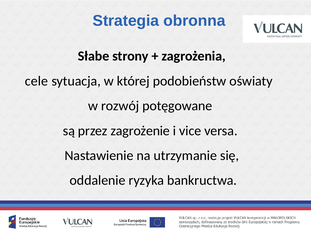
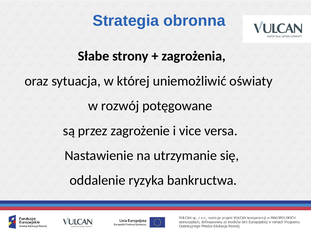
cele: cele -> oraz (37, 81)
podobieństw: podobieństw -> uniemożliwić (190, 81)
